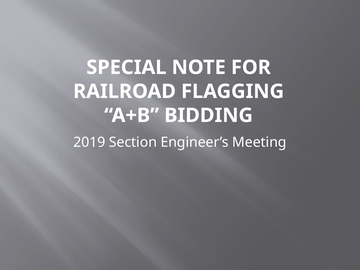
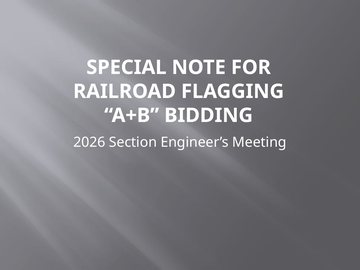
2019: 2019 -> 2026 (89, 142)
